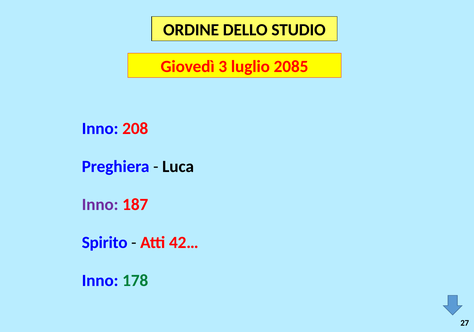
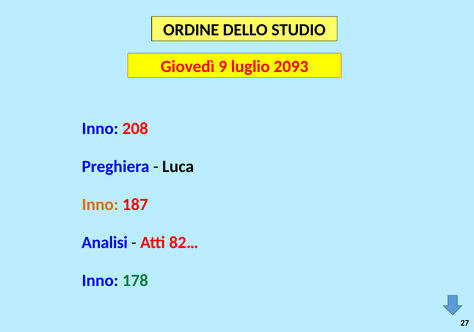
3: 3 -> 9 (223, 66)
2085: 2085 -> 2093 (291, 66)
Inno colour: purple -> orange (100, 205)
Spirito: Spirito -> Analisi (105, 242)
42…: 42… -> 82… (184, 242)
